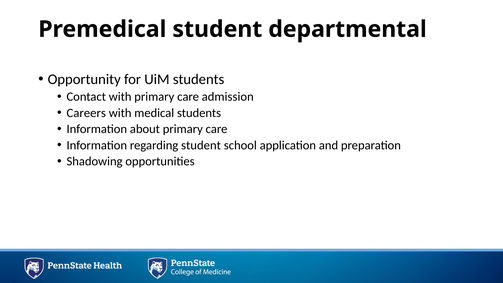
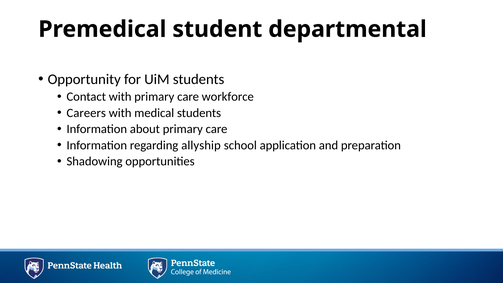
admission: admission -> workforce (228, 97)
regarding student: student -> allyship (201, 145)
